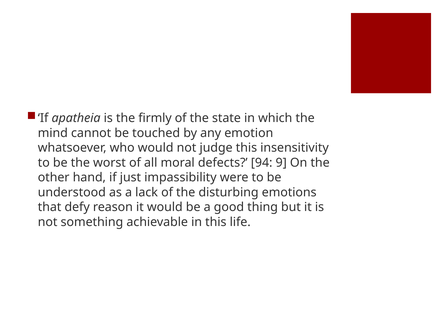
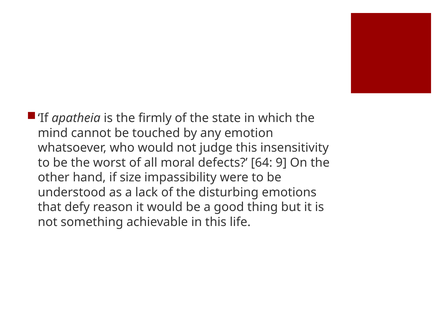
94: 94 -> 64 (262, 163)
just: just -> size (130, 177)
